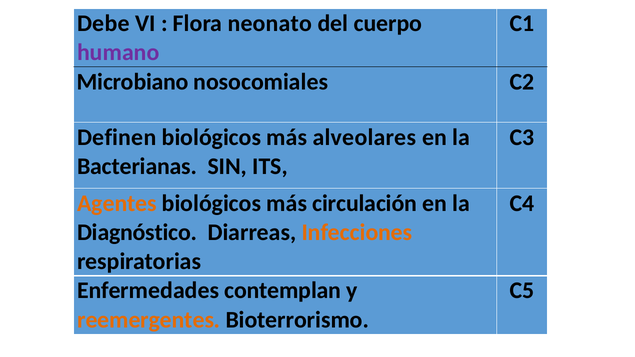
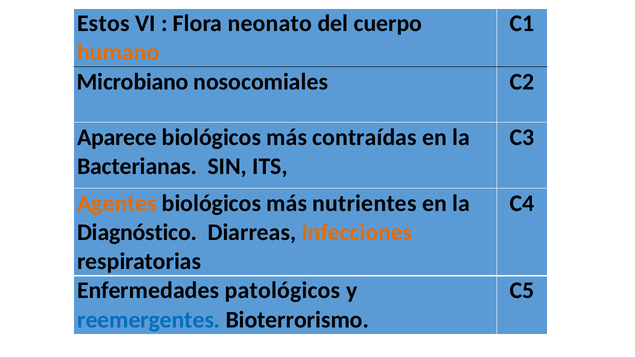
Debe: Debe -> Estos (103, 23)
humano colour: purple -> orange (118, 53)
Definen: Definen -> Aparece (117, 137)
alveolares: alveolares -> contraídas (365, 137)
circulación: circulación -> nutrientes (365, 203)
contemplan: contemplan -> patológicos (283, 291)
reemergentes colour: orange -> blue (149, 320)
